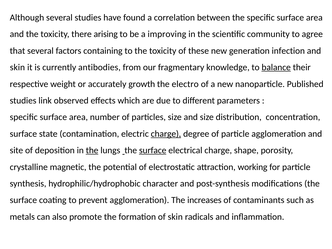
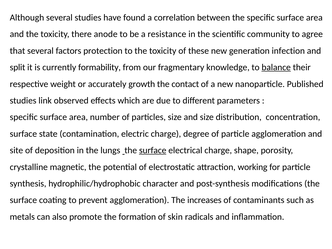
arising: arising -> anode (106, 34)
improving: improving -> resistance (167, 34)
containing: containing -> protection (103, 51)
skin: skin -> split (18, 67)
antibodies: antibodies -> formability (100, 67)
electro: electro -> contact (185, 84)
charge underline: present -> none (166, 134)
the underline: present -> none (92, 150)
